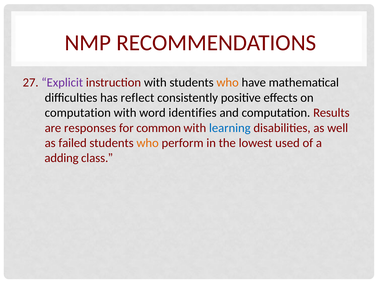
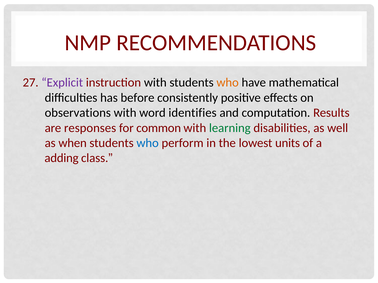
reflect: reflect -> before (138, 98)
computation: computation -> observations (78, 113)
learning colour: blue -> green (230, 128)
failed: failed -> when (73, 143)
who colour: orange -> blue (148, 143)
used: used -> units (288, 143)
